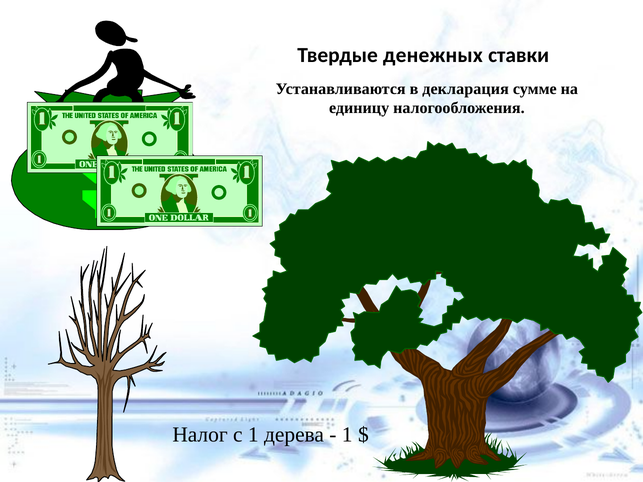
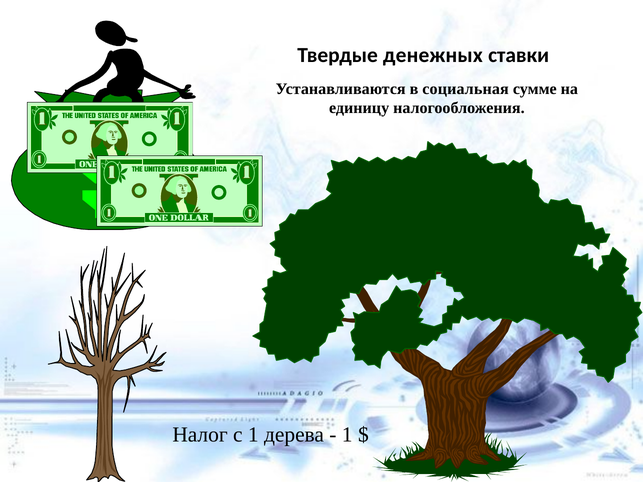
декларация: декларация -> социальная (466, 89)
